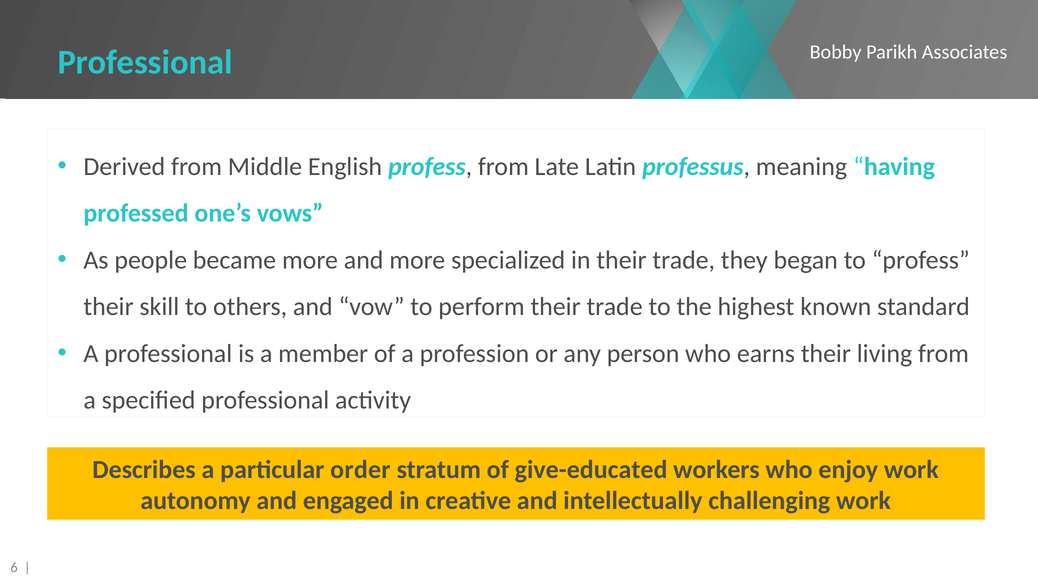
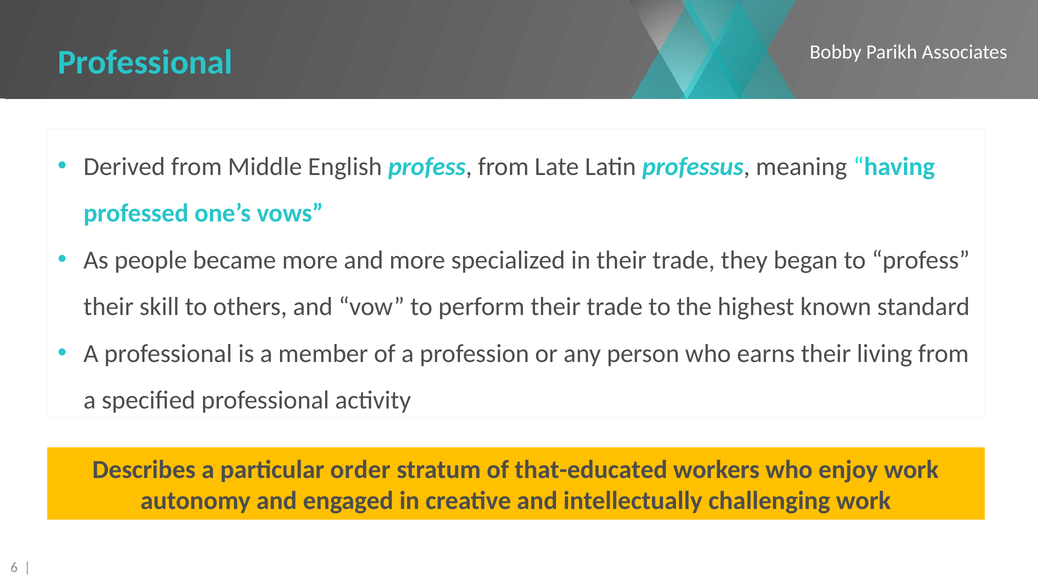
give-educated: give-educated -> that-educated (591, 470)
